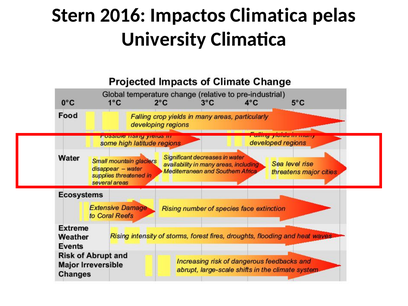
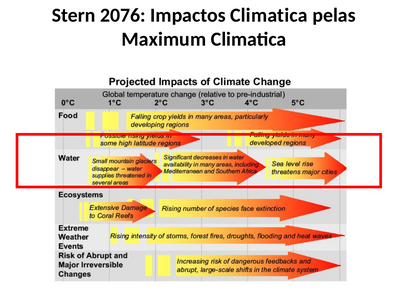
2016: 2016 -> 2076 (123, 15)
University: University -> Maximum (164, 39)
